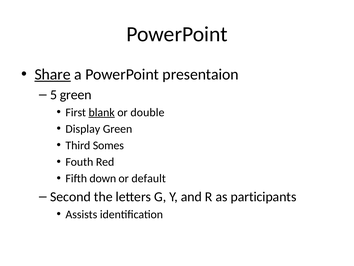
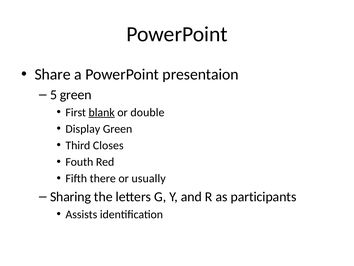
Share underline: present -> none (53, 74)
Somes: Somes -> Closes (108, 145)
down: down -> there (103, 178)
default: default -> usually (149, 178)
Second: Second -> Sharing (71, 196)
